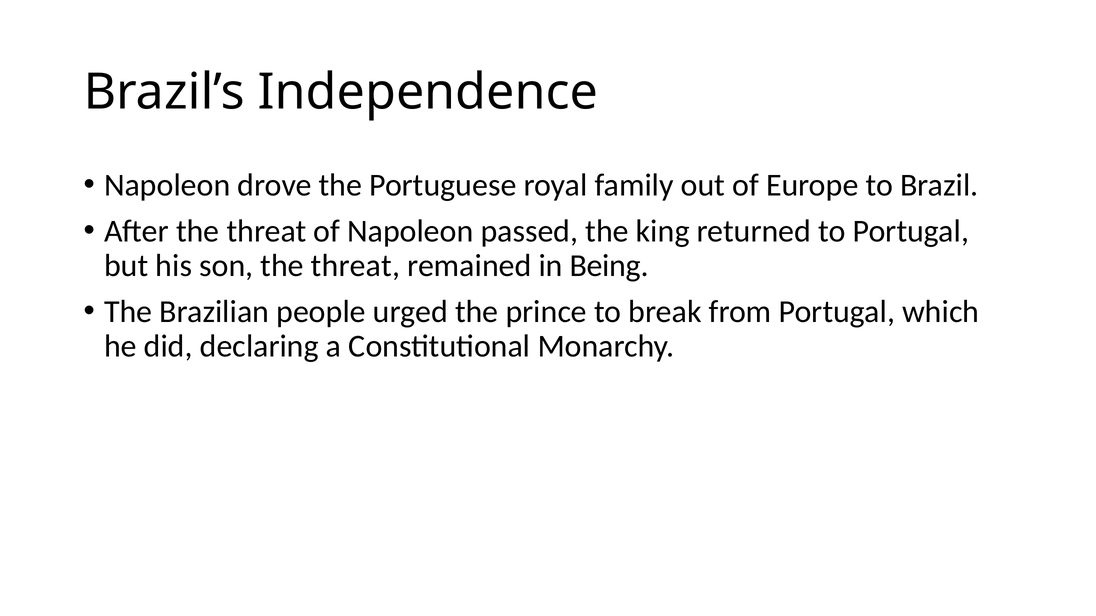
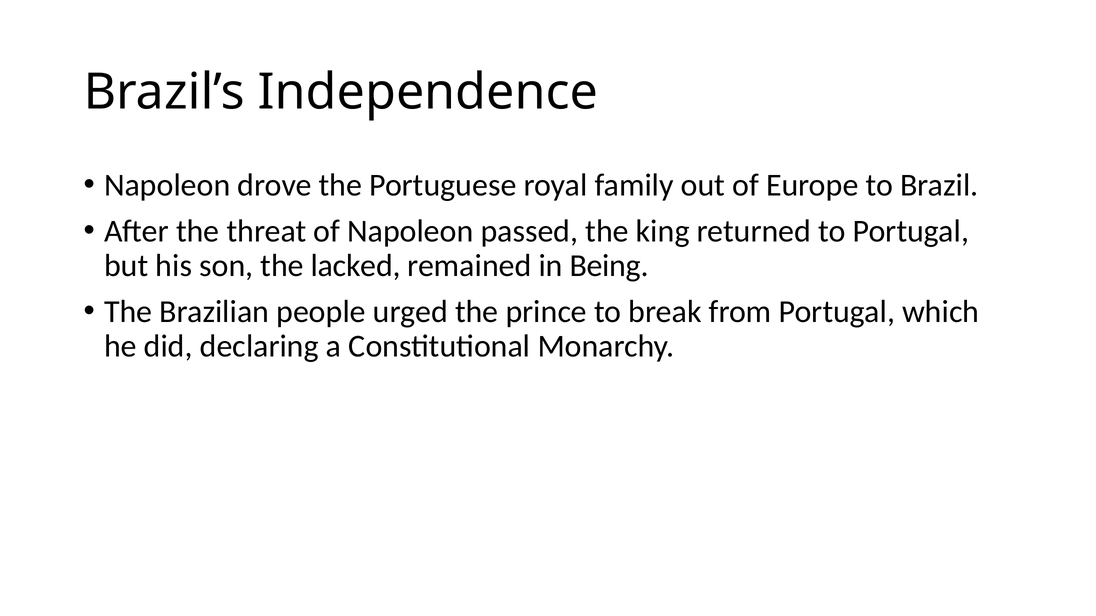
son the threat: threat -> lacked (356, 266)
